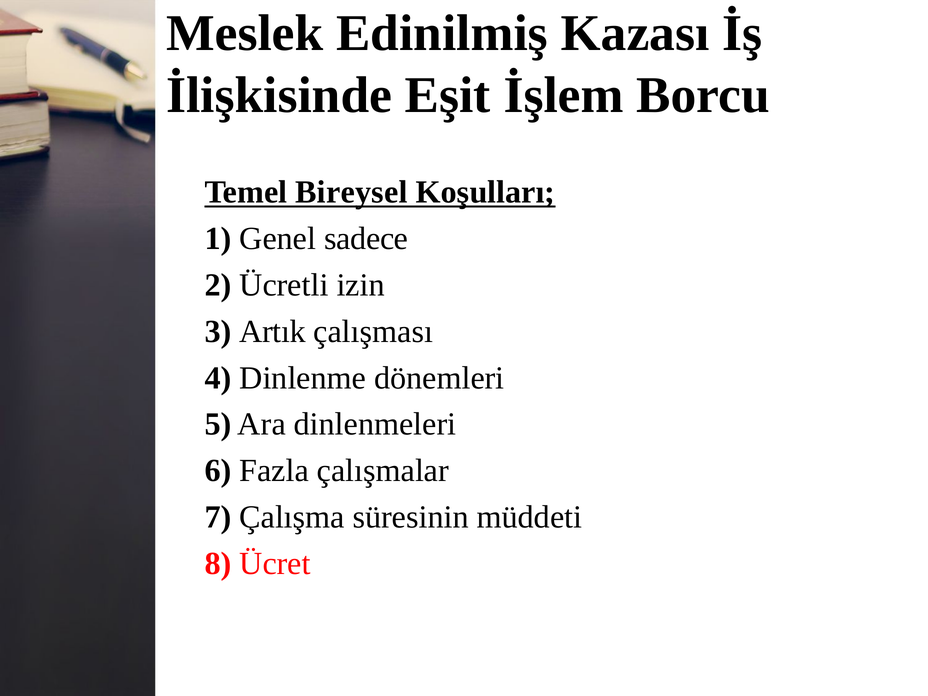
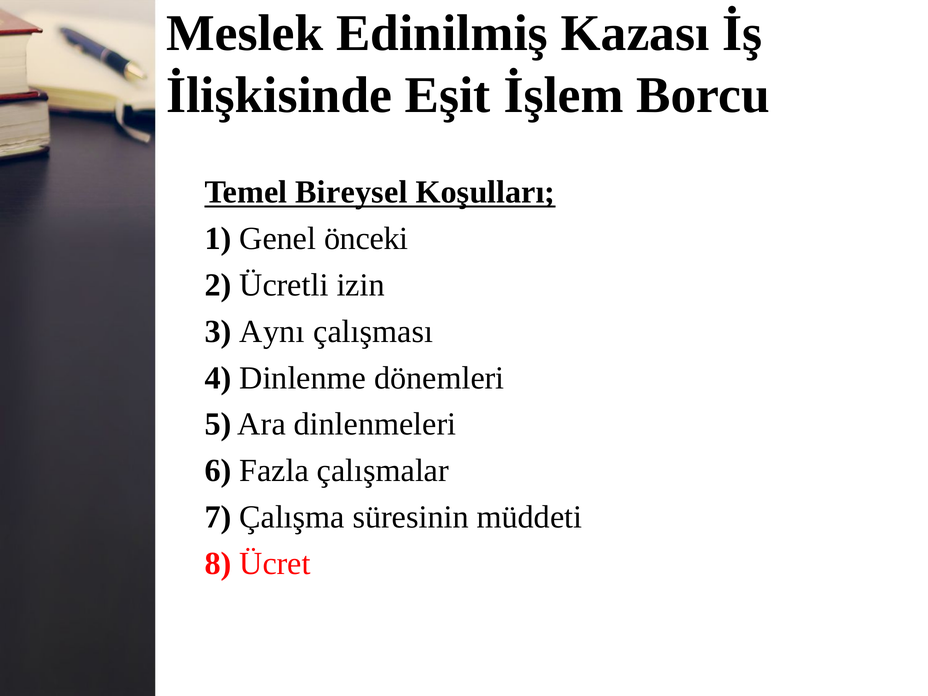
sadece: sadece -> önceki (366, 239)
Artık: Artık -> Aynı (272, 331)
